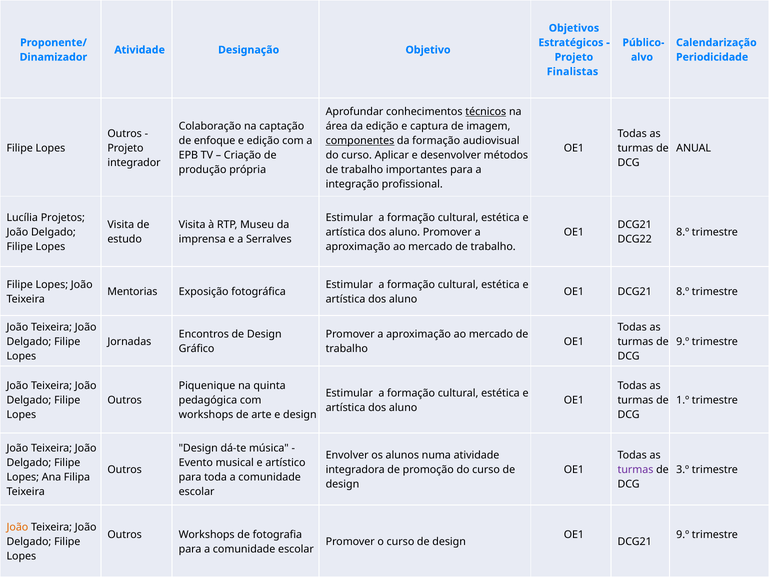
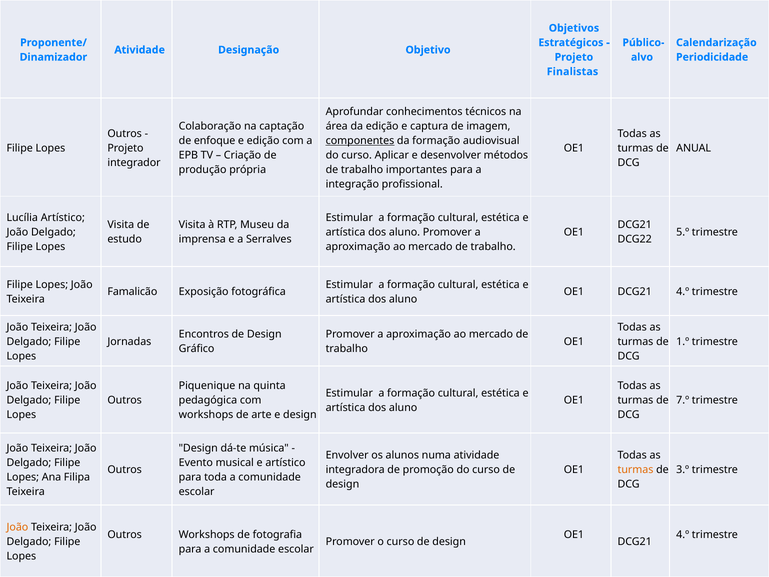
técnicos underline: present -> none (486, 112)
Lucília Projetos: Projetos -> Artístico (63, 218)
8.º: 8.º -> 5.º (683, 232)
Mentorias: Mentorias -> Famalicão (132, 292)
8.º: 8.º -> 4.º (683, 292)
9.º: 9.º -> 1.º (683, 342)
1.º: 1.º -> 7.º (683, 400)
turmas colour: purple -> orange (635, 470)
9.º: 9.º -> 4.º (683, 534)
